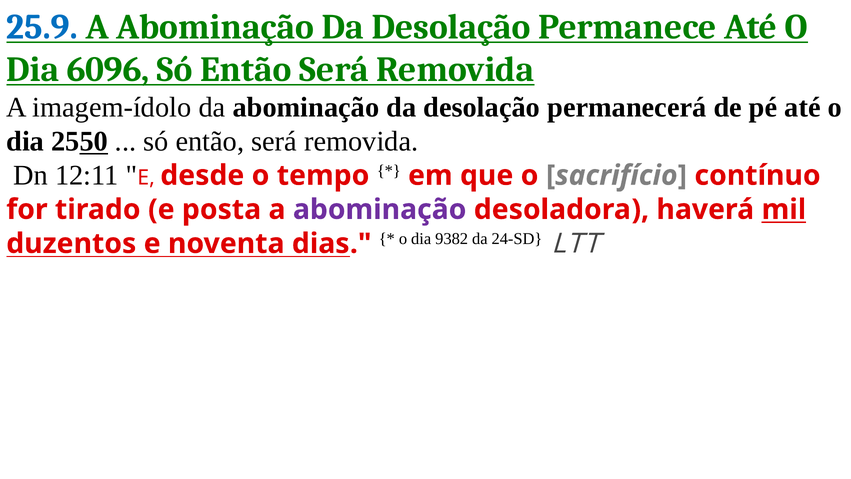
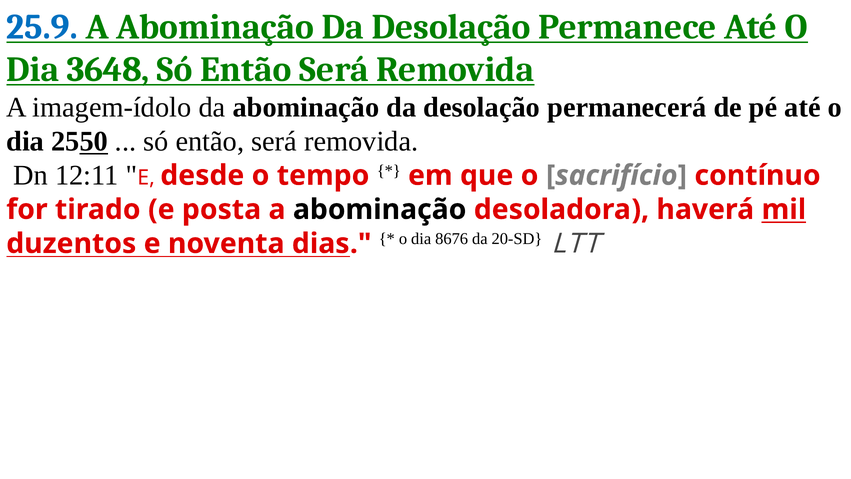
6096: 6096 -> 3648 (108, 69)
abominação colour: purple -> black (380, 209)
9382: 9382 -> 8676 (452, 239)
24-SD: 24-SD -> 20-SD (517, 239)
